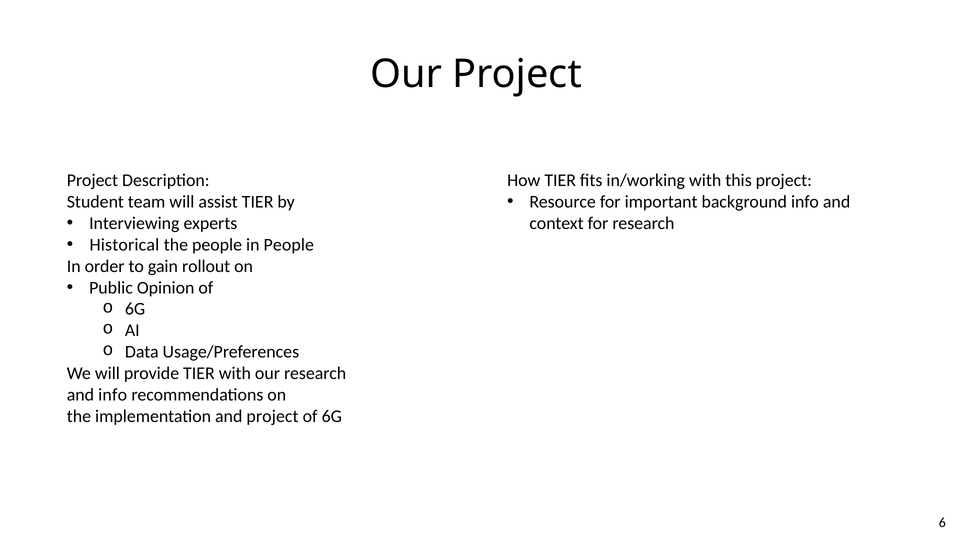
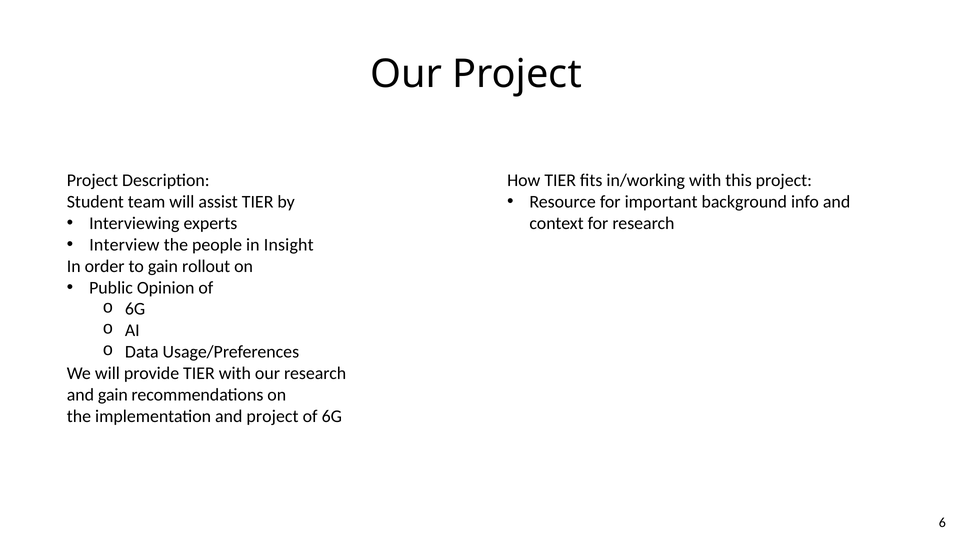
Historical: Historical -> Interview (124, 245)
in People: People -> Insight (289, 245)
and info: info -> gain (113, 395)
